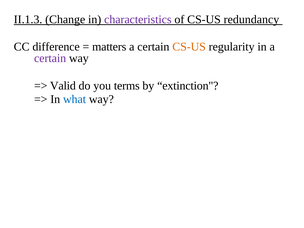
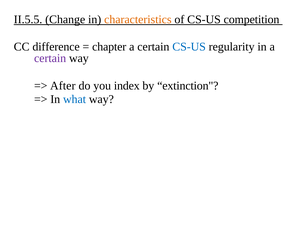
II.1.3: II.1.3 -> II.5.5 (28, 19)
characteristics colour: purple -> orange (138, 19)
redundancy: redundancy -> competition (252, 19)
matters: matters -> chapter (109, 47)
CS-US colour: orange -> blue (189, 47)
Valid: Valid -> After (63, 86)
terms: terms -> index (127, 86)
